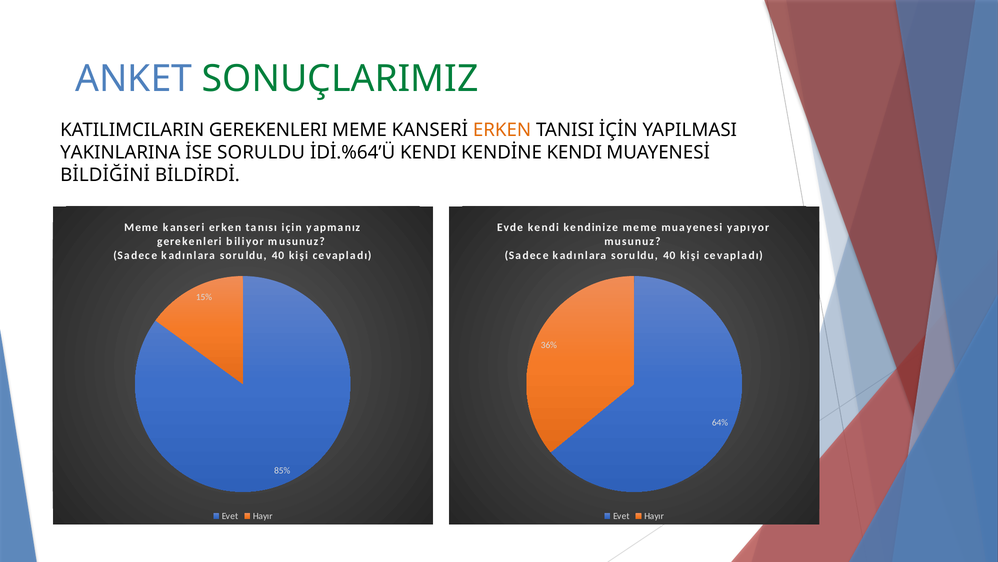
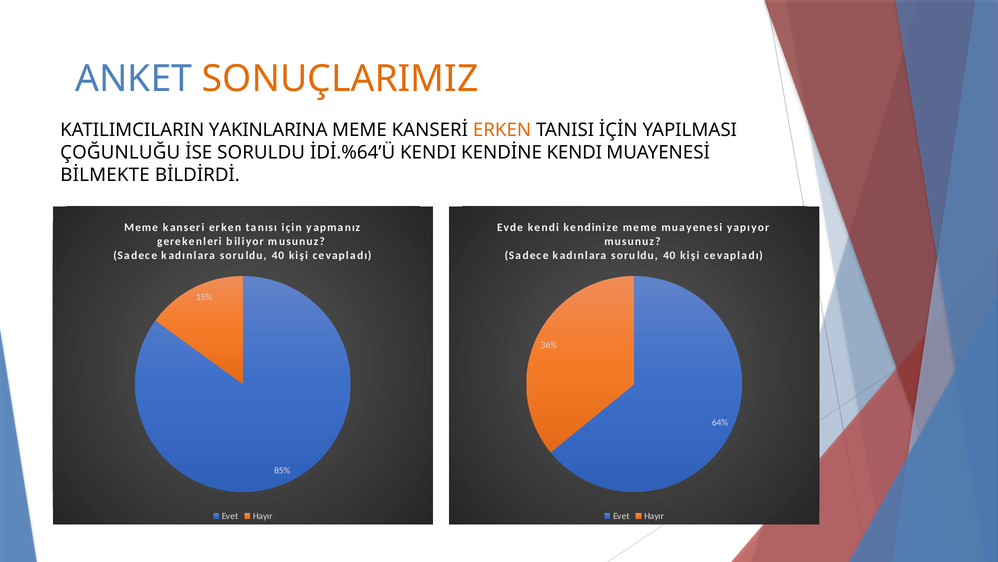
SONUÇLARIMIZ colour: green -> orange (340, 79)
KATILIMCILARIN GEREKENLERI: GEREKENLERI -> YAKINLARINA (268, 130)
YAKINLARINA: YAKINLARINA -> ÇOĞUNLUĞU (120, 153)
BİLDİĞİNİ: BİLDİĞİNİ -> BİLMEKTE (105, 175)
